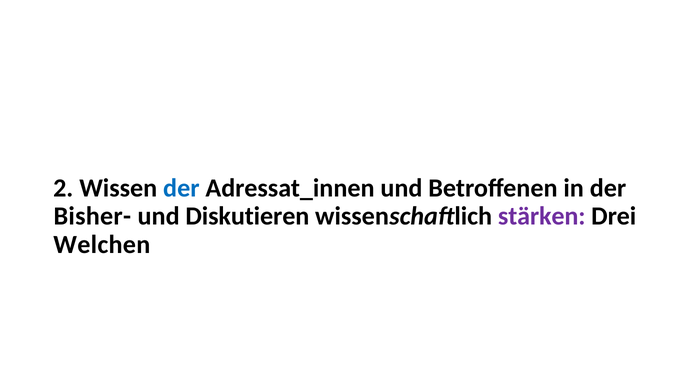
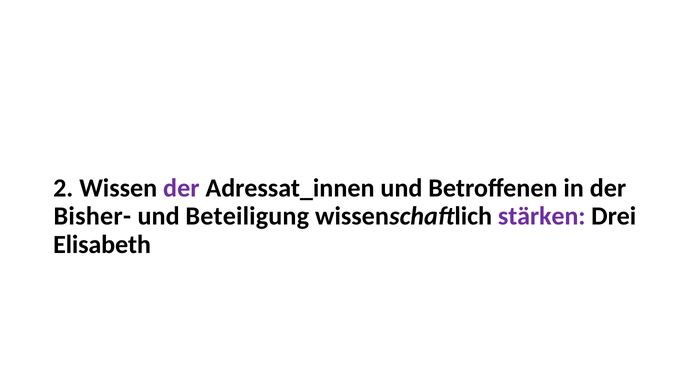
der colour: blue -> purple (181, 188)
Diskutieren: Diskutieren -> Beteiligung (247, 216)
Welchen: Welchen -> Elisabeth (102, 245)
